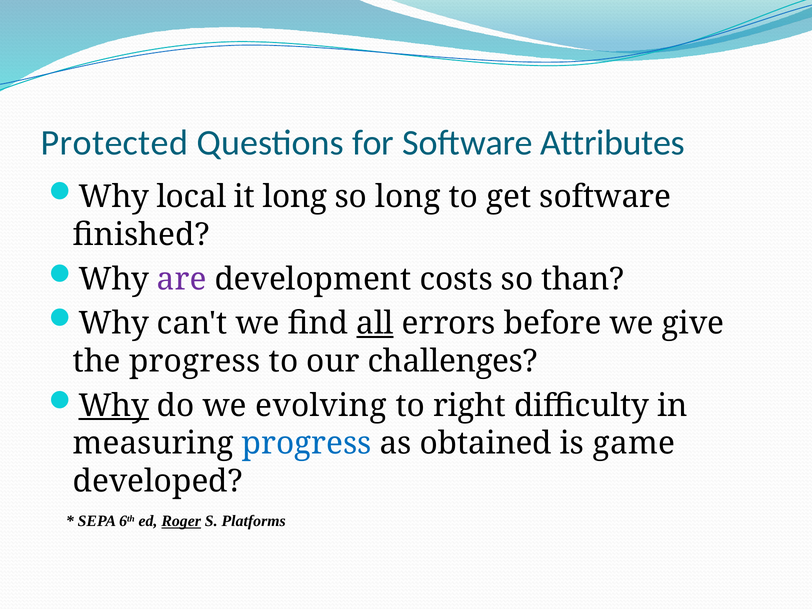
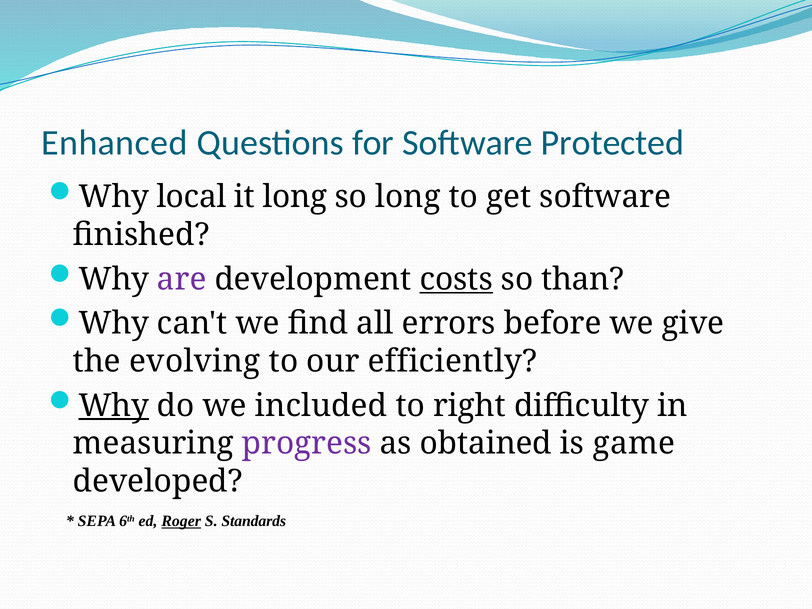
Protected: Protected -> Enhanced (114, 143)
Attributes: Attributes -> Protected (612, 143)
costs underline: none -> present (456, 279)
all underline: present -> none (375, 323)
the progress: progress -> evolving (195, 361)
challenges: challenges -> efficiently (452, 361)
evolving: evolving -> included (321, 406)
progress colour: blue -> purple (307, 443)
Platforms: Platforms -> Standards (254, 521)
